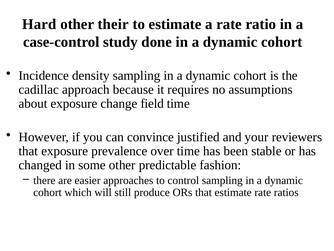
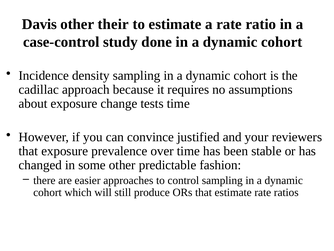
Hard: Hard -> Davis (39, 24)
field: field -> tests (152, 103)
